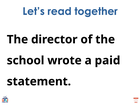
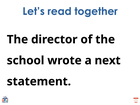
paid: paid -> next (108, 60)
